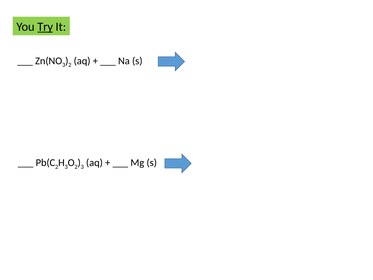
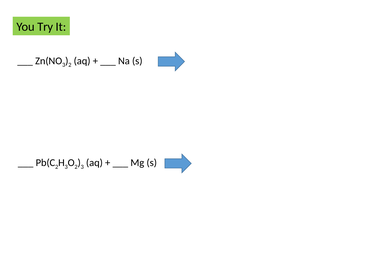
Try underline: present -> none (45, 27)
